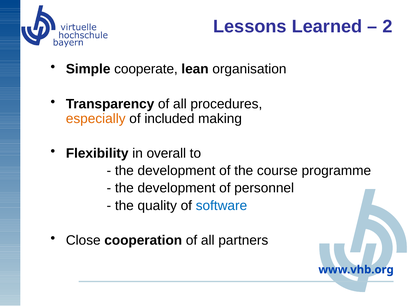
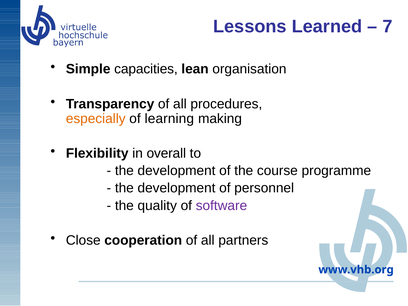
2: 2 -> 7 (387, 26)
cooperate: cooperate -> capacities (146, 69)
included: included -> learning (169, 119)
software colour: blue -> purple (221, 206)
